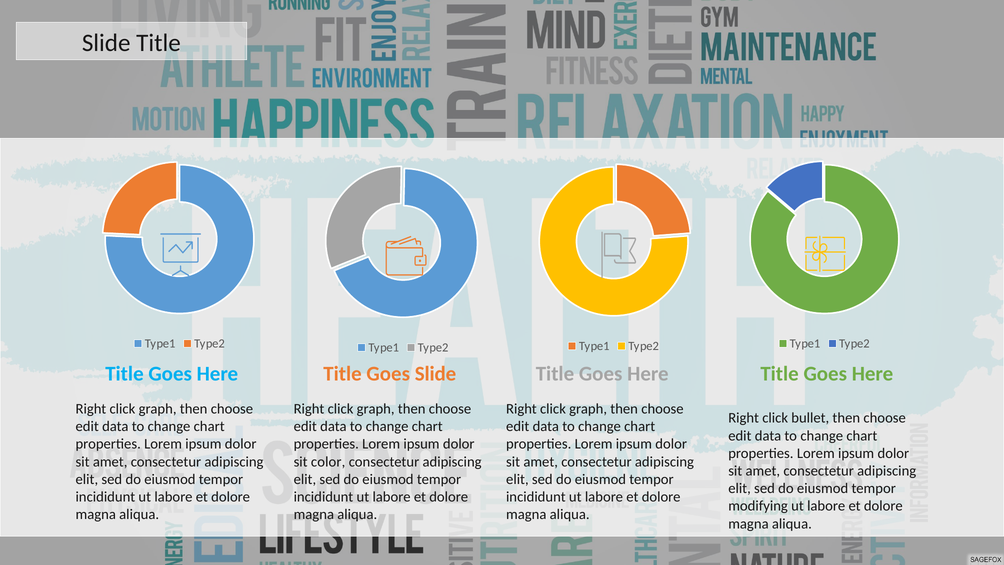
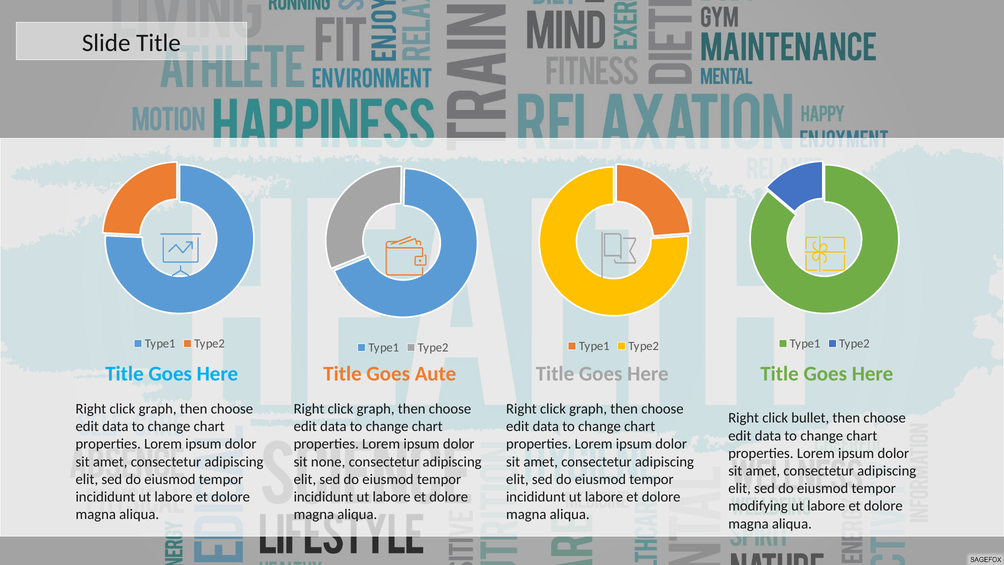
Goes Slide: Slide -> Aute (435, 373)
color: color -> none (328, 462)
